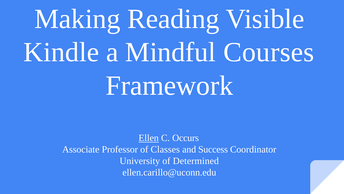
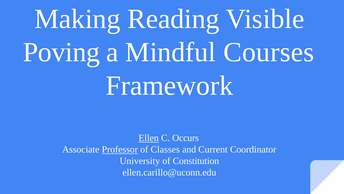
Kindle: Kindle -> Poving (61, 52)
Professor underline: none -> present (120, 149)
Success: Success -> Current (213, 149)
Determined: Determined -> Constitution (196, 161)
